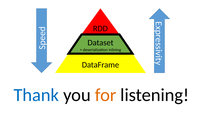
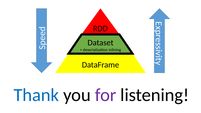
for colour: orange -> purple (106, 95)
